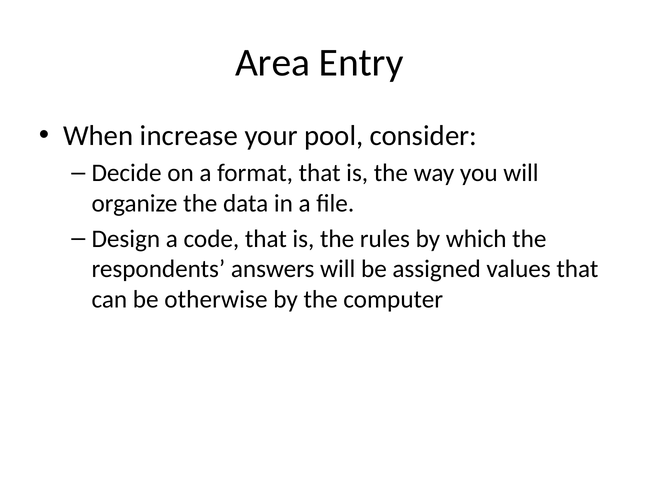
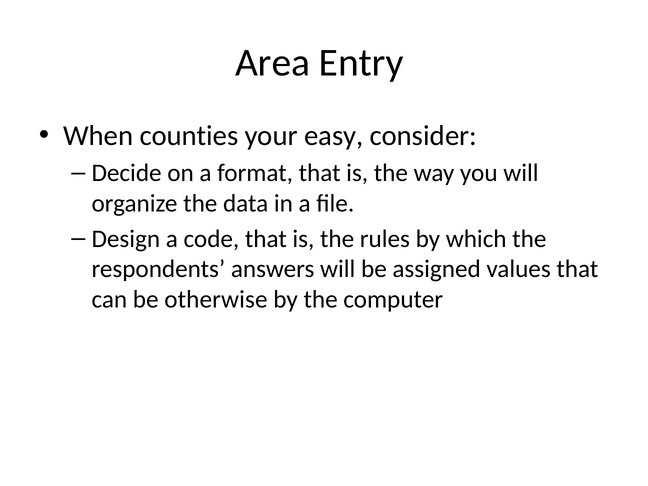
increase: increase -> counties (189, 136)
pool: pool -> easy (334, 136)
